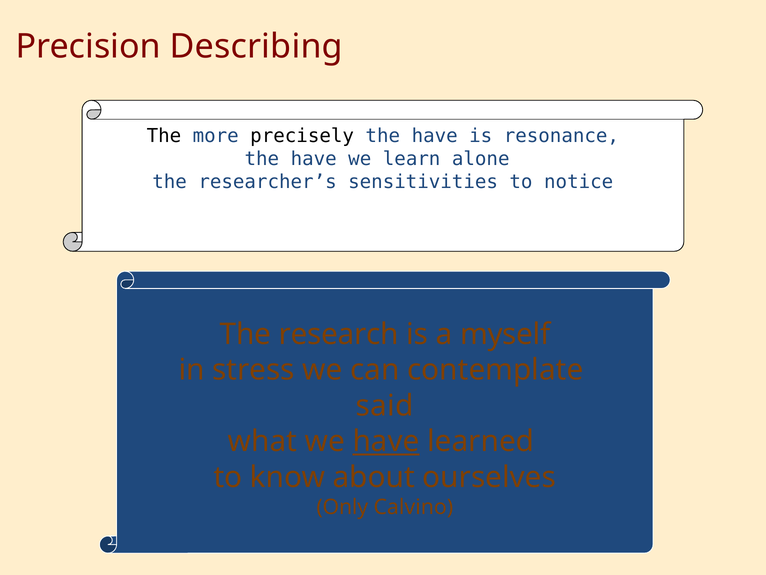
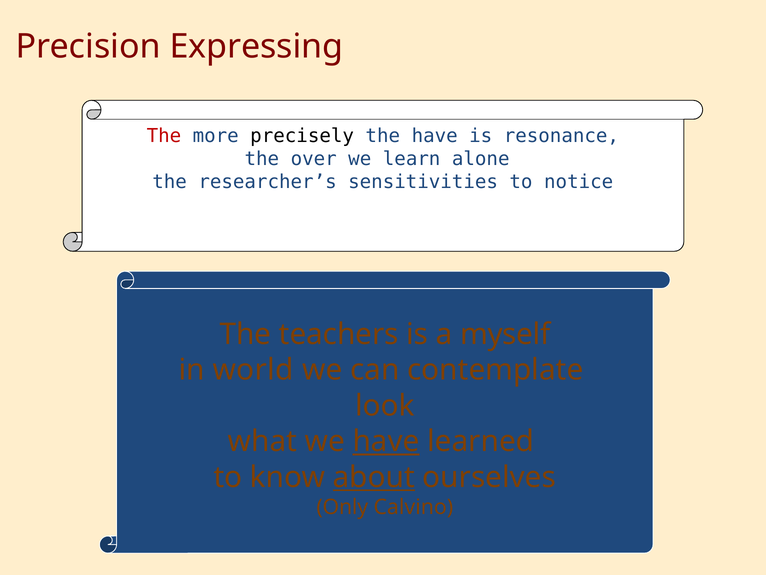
Describing: Describing -> Expressing (256, 47)
The colour: black -> red (164, 136)
have: have -> over (314, 159)
research: research -> teachers (339, 334)
stress: stress -> world (253, 370)
said: said -> look (385, 405)
about underline: none -> present (374, 477)
